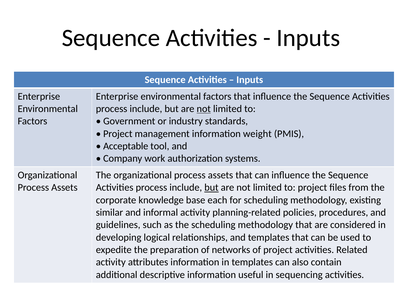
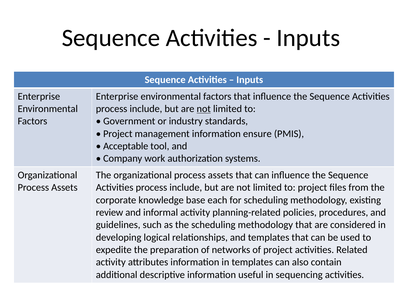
weight: weight -> ensure (257, 134)
but underline: present -> none (211, 188)
similar: similar -> review (109, 212)
